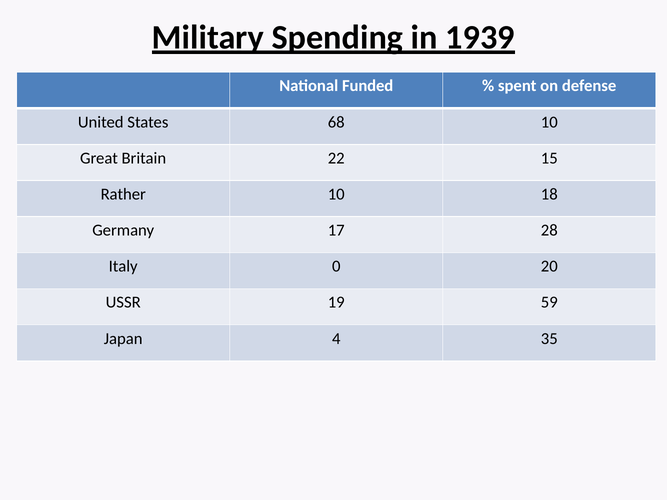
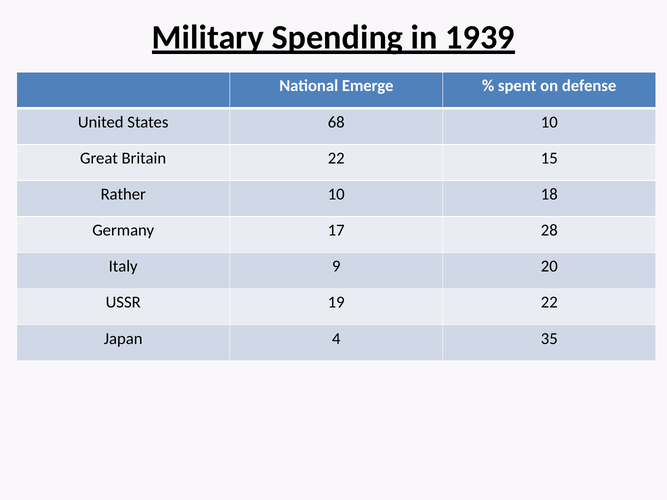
Funded: Funded -> Emerge (368, 86)
0: 0 -> 9 (336, 267)
19 59: 59 -> 22 (549, 303)
